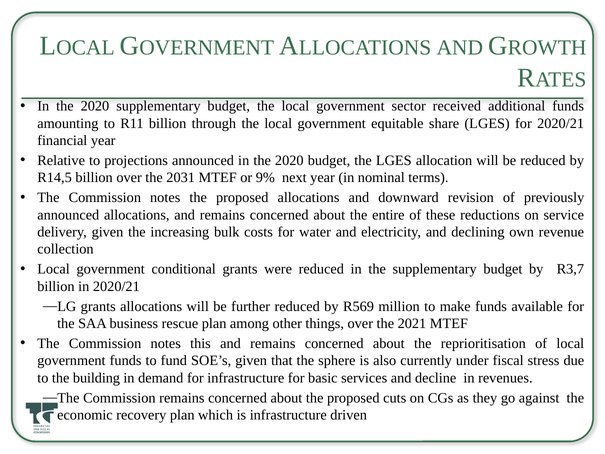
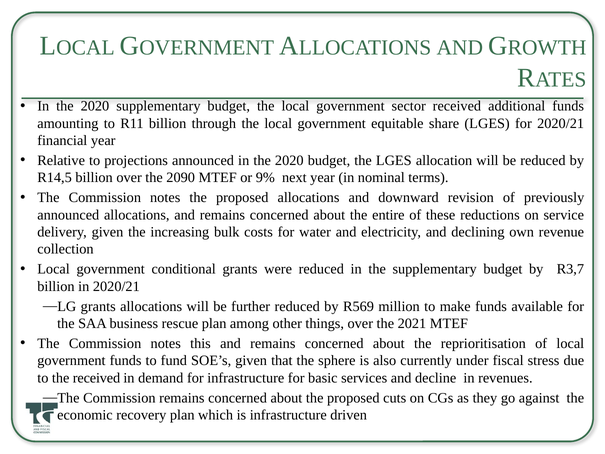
2031: 2031 -> 2090 (181, 178)
the building: building -> received (97, 378)
